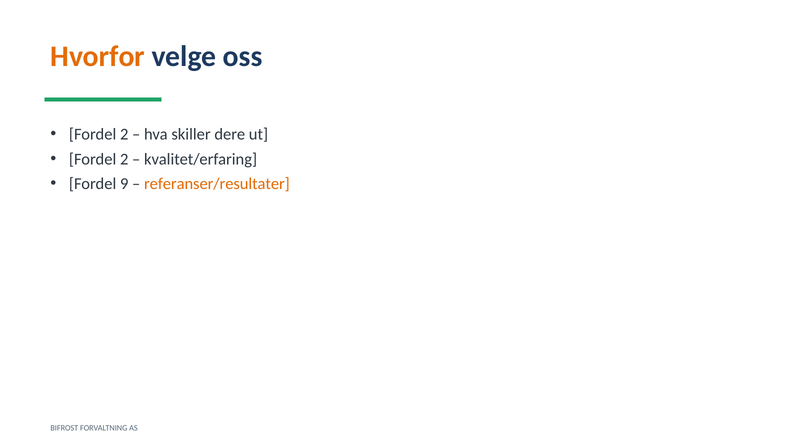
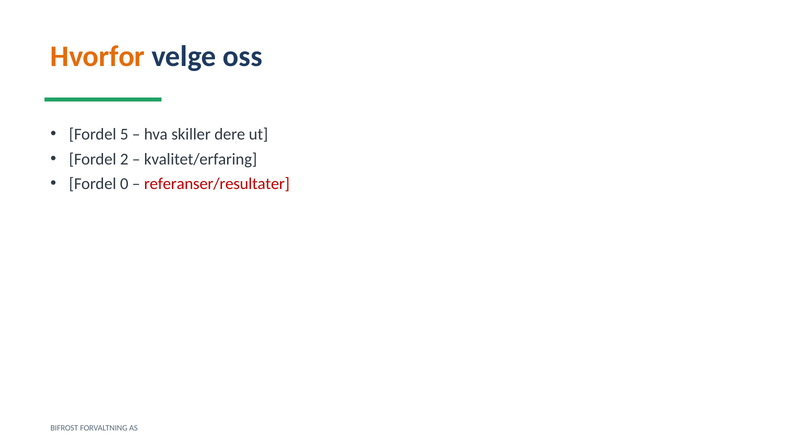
2: 2 -> 5 (124, 134)
9: 9 -> 0 (124, 184)
referanser/resultater colour: orange -> red (217, 184)
